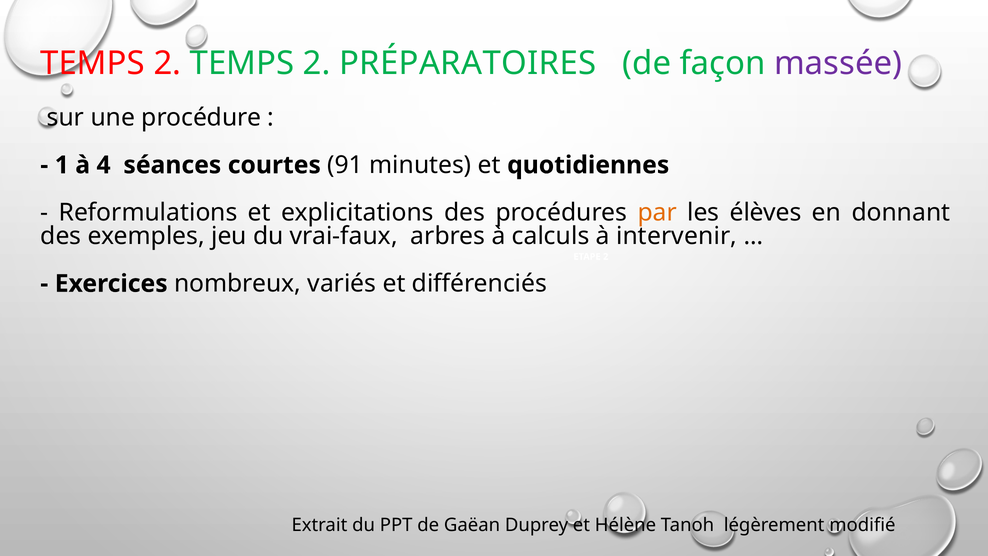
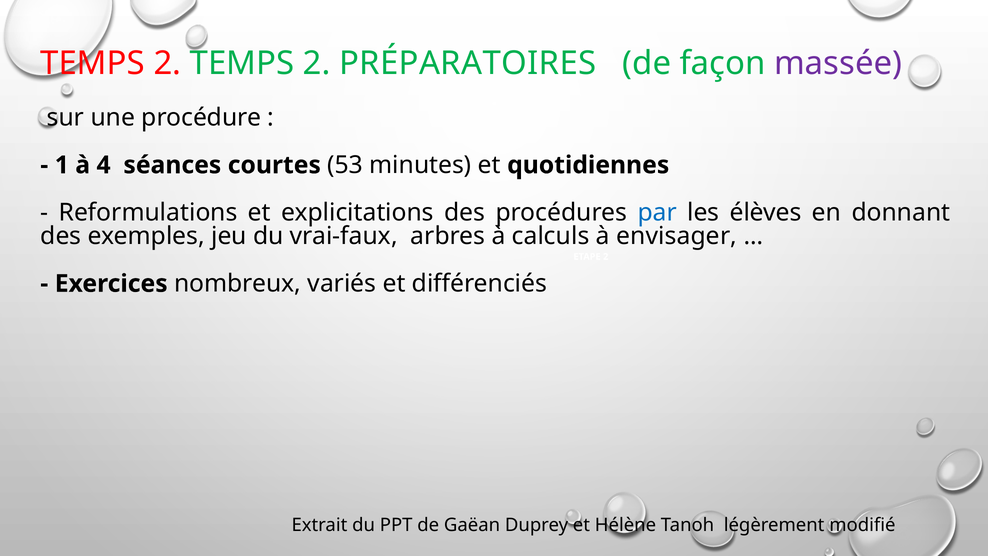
91: 91 -> 53 (345, 165)
par colour: orange -> blue (657, 212)
intervenir: intervenir -> envisager (677, 236)
